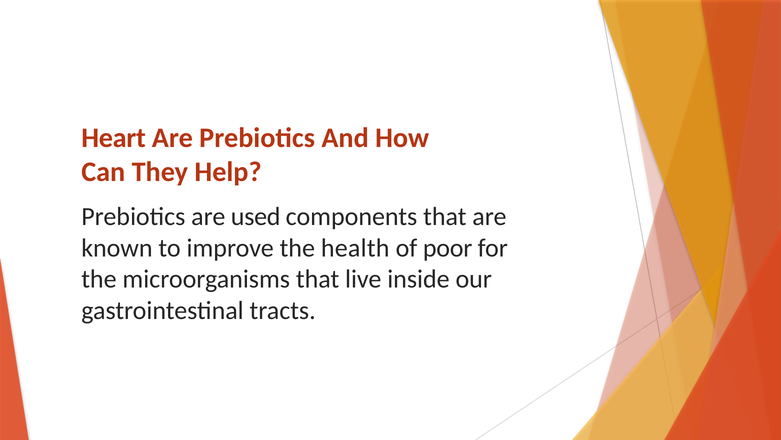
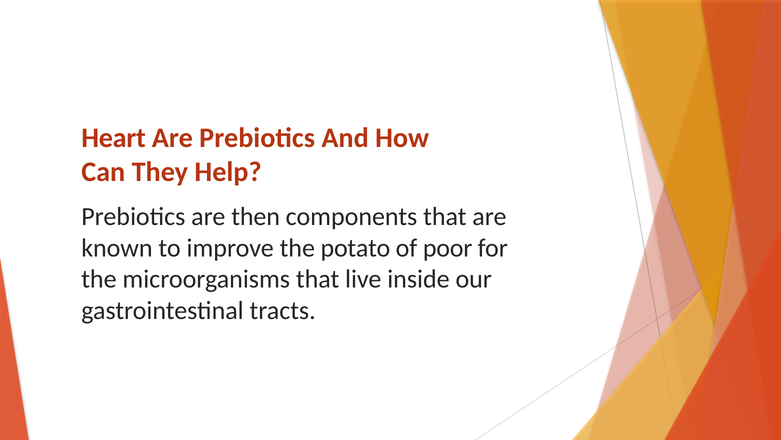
used: used -> then (256, 216)
health: health -> potato (355, 248)
